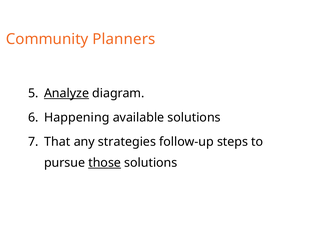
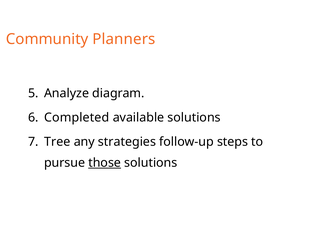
Analyze underline: present -> none (67, 93)
Happening: Happening -> Completed (77, 117)
That: That -> Tree (57, 142)
